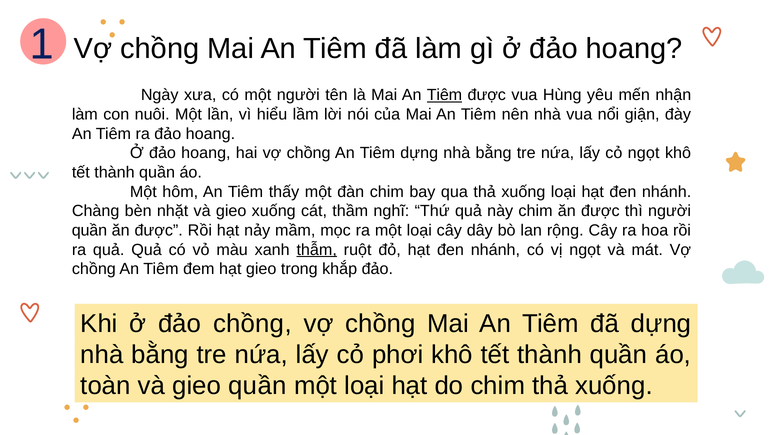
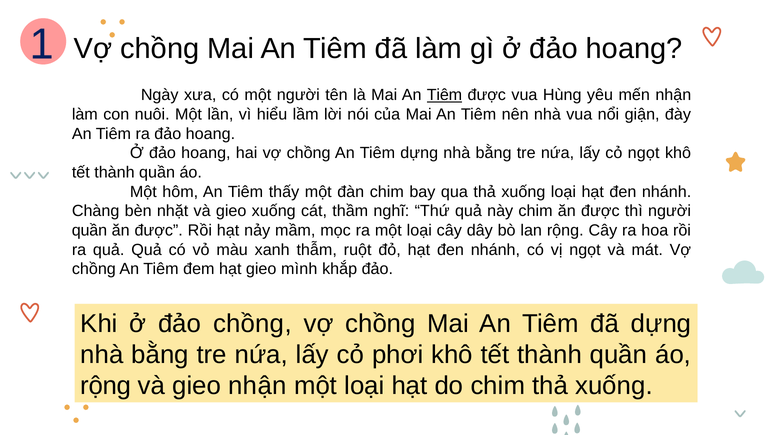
thẫm underline: present -> none (317, 250)
trong: trong -> mình (299, 269)
toàn: toàn -> rộng (106, 386)
gieo quần: quần -> nhận (257, 386)
